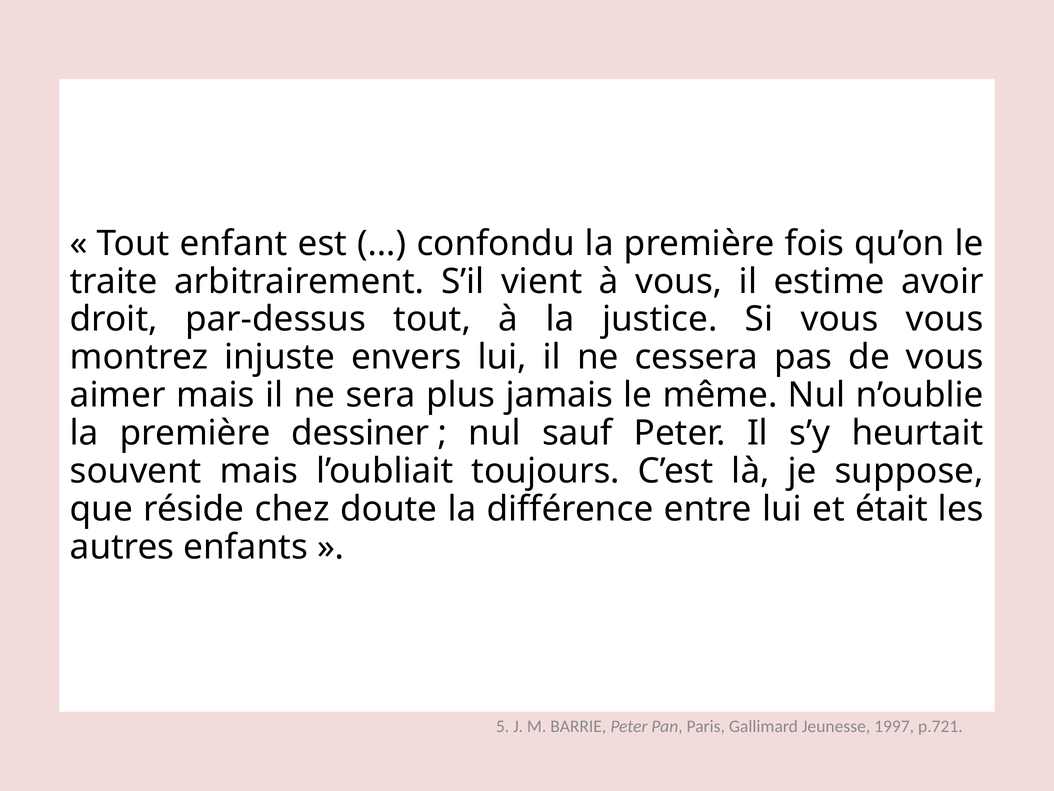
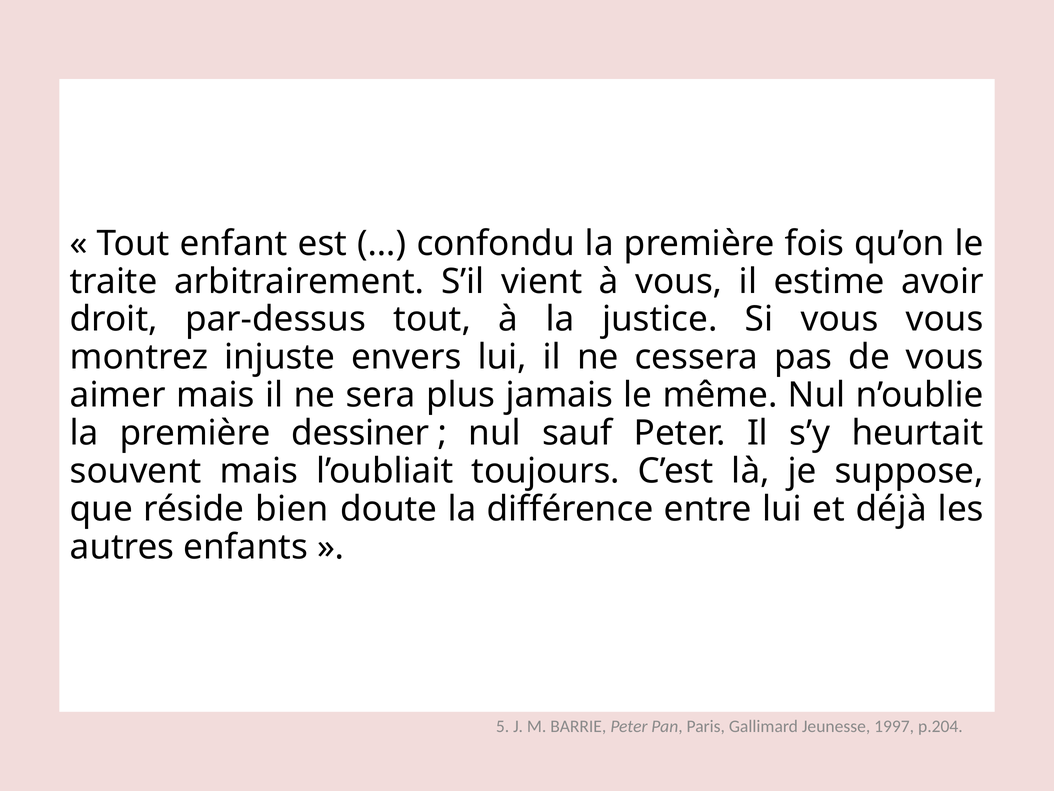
chez: chez -> bien (292, 509)
était: était -> déjà (891, 509)
p.721: p.721 -> p.204 (940, 726)
